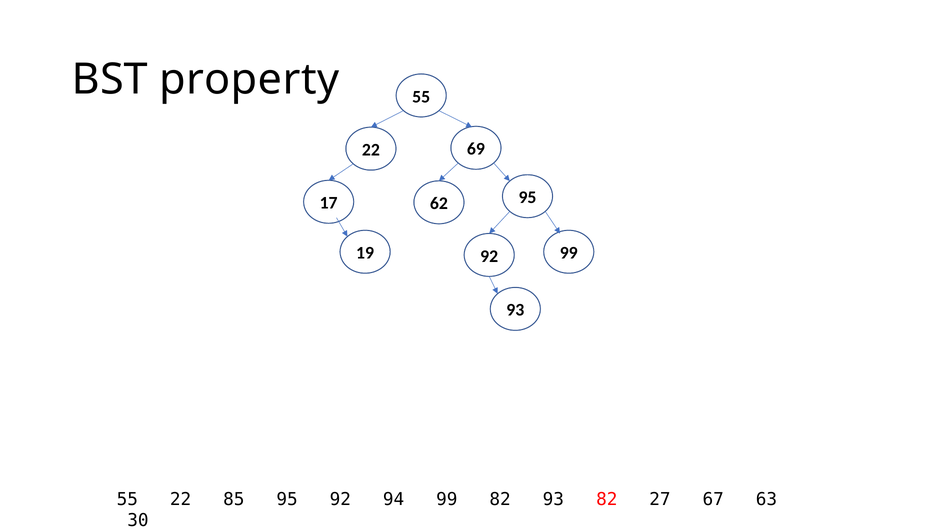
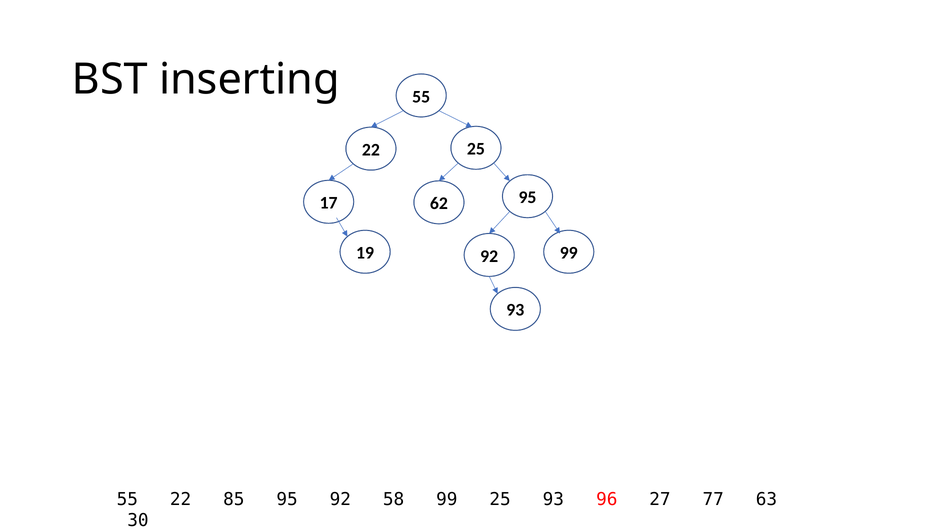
property: property -> inserting (249, 79)
22 69: 69 -> 25 (476, 149)
94: 94 -> 58 (394, 499)
99 82: 82 -> 25 (500, 499)
93 82: 82 -> 96 (607, 499)
67: 67 -> 77 (713, 499)
